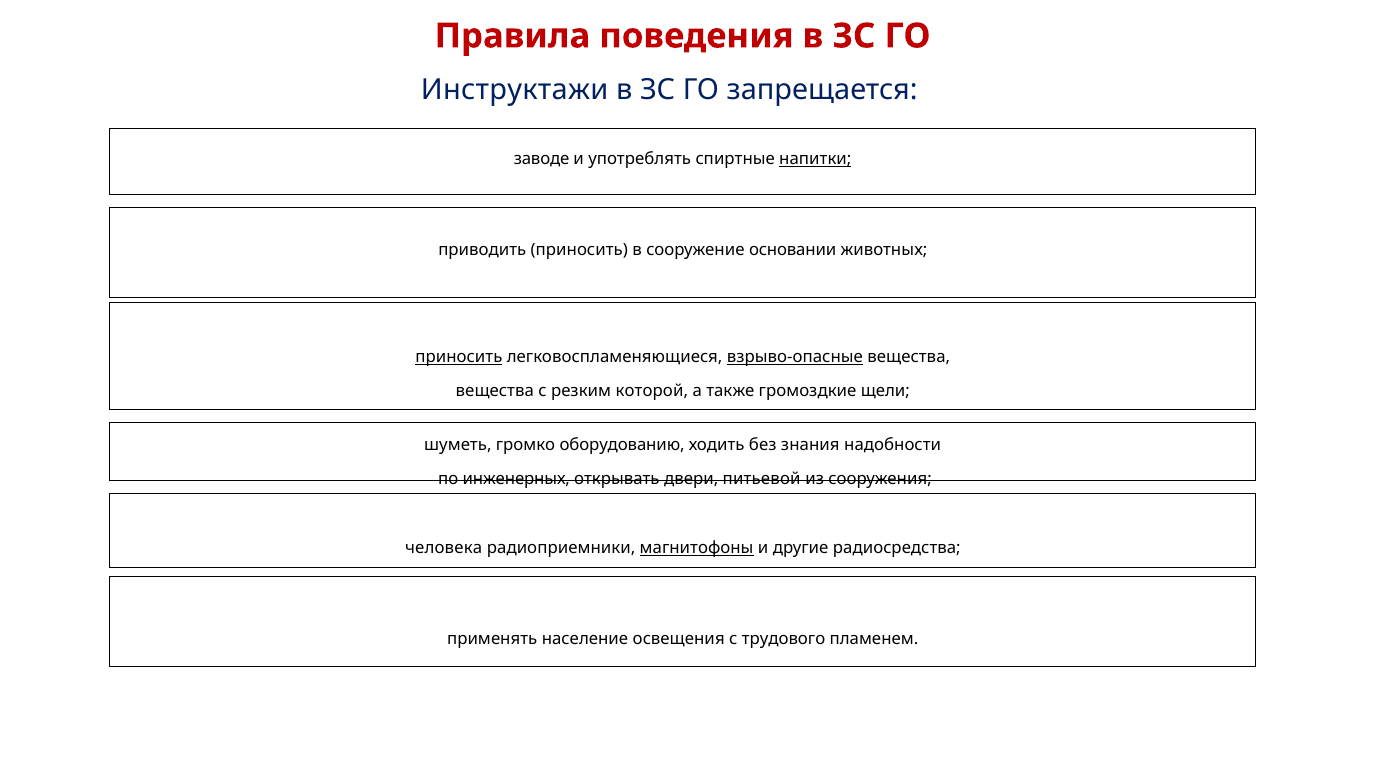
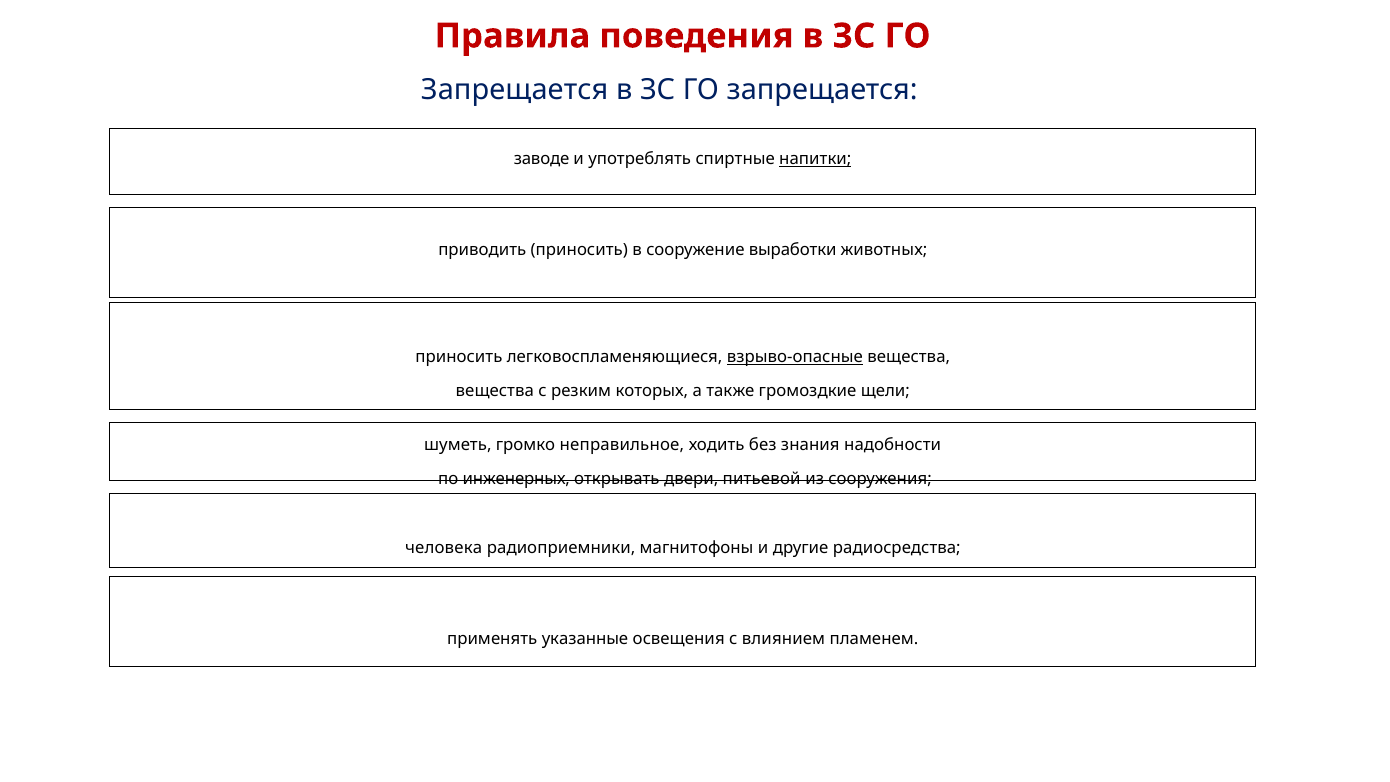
Инструктажи: Инструктажи -> Запрещается (515, 90)
основании: основании -> выработки (793, 250)
приносить underline: present -> none (459, 357)
которой: которой -> которых (652, 391)
оборудованию: оборудованию -> неправильное (622, 445)
магнитофоны underline: present -> none (697, 548)
население: население -> указанные (585, 639)
трудового: трудового -> влиянием (783, 639)
